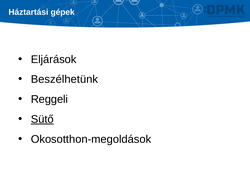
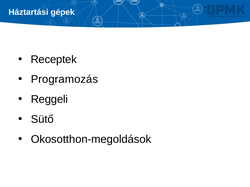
Eljárások: Eljárások -> Receptek (54, 60)
Beszélhetünk: Beszélhetünk -> Programozás (64, 80)
Sütő underline: present -> none (42, 120)
